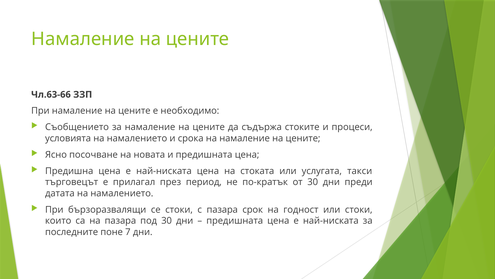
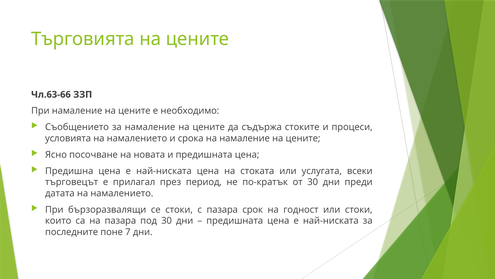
Намаление: Намаление -> Търговията (83, 39)
такси: такси -> всеки (360, 171)
